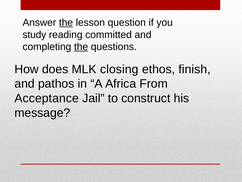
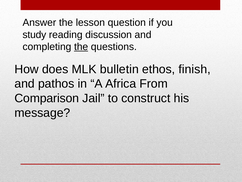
the underline: present -> none (66, 22)
committed: committed -> discussion (109, 35)
closing: closing -> bulletin (119, 69)
Acceptance: Acceptance -> Comparison (47, 98)
